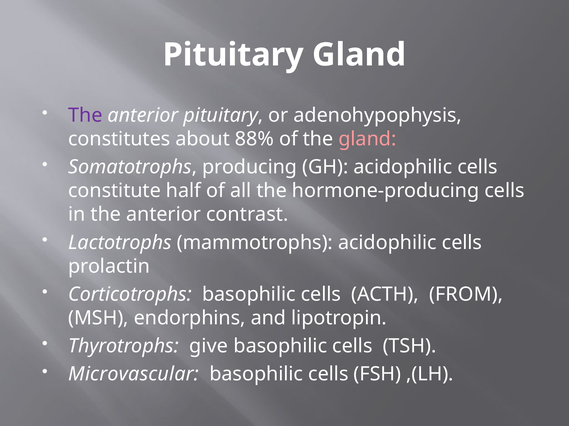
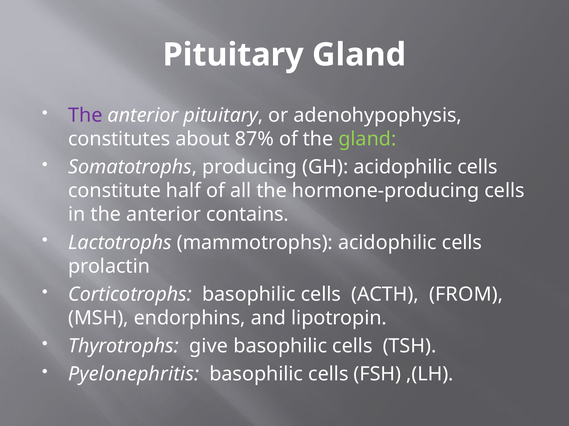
88%: 88% -> 87% (254, 139)
gland colour: pink -> light green (367, 139)
contrast: contrast -> contains (247, 215)
Microvascular: Microvascular -> Pyelonephritis (134, 375)
